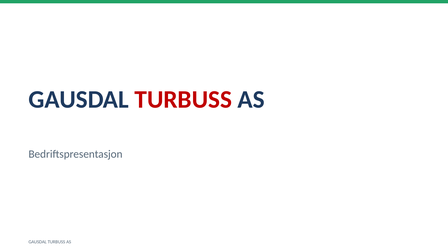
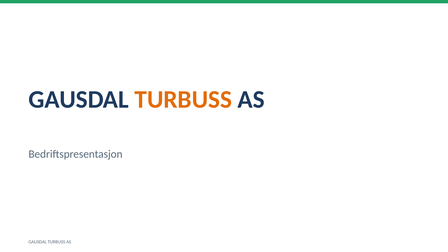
TURBUSS colour: red -> orange (183, 99)
